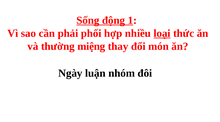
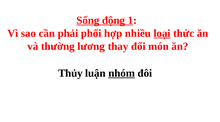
miệng: miệng -> lương (91, 46)
Ngày: Ngày -> Thủy (70, 73)
nhóm underline: none -> present (122, 73)
